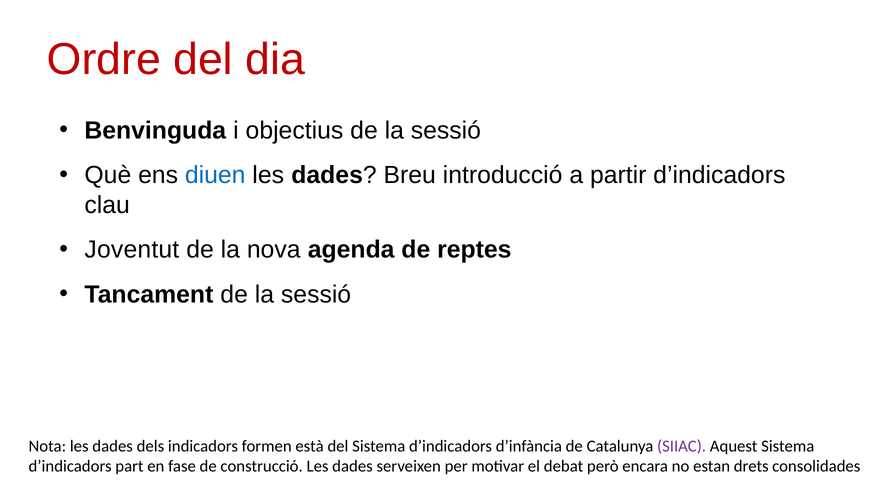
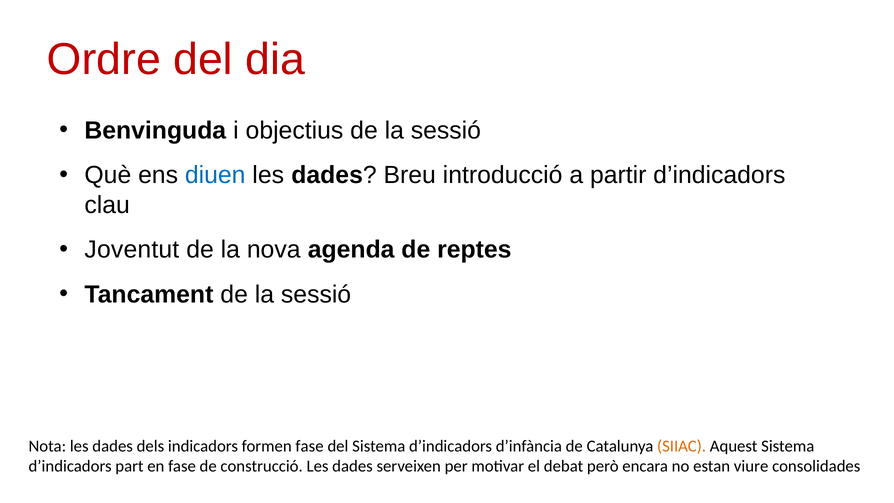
formen està: està -> fase (310, 446)
SIIAC colour: purple -> orange (682, 446)
drets: drets -> viure (751, 466)
